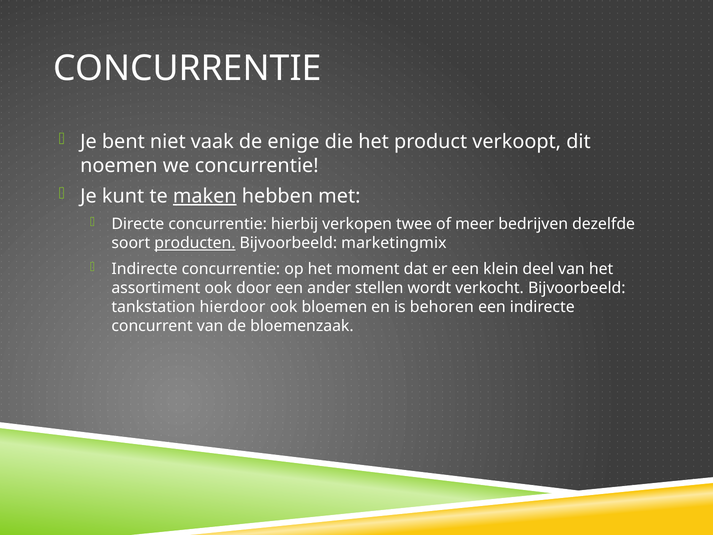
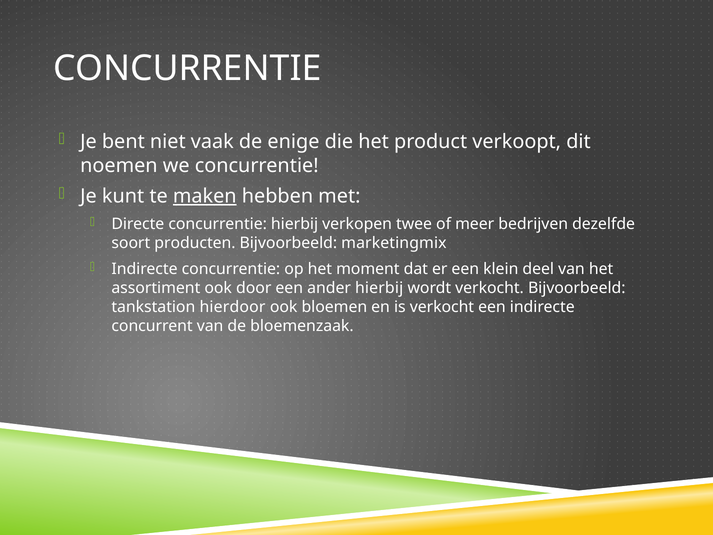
producten underline: present -> none (195, 243)
ander stellen: stellen -> hierbij (379, 288)
is behoren: behoren -> verkocht (442, 307)
